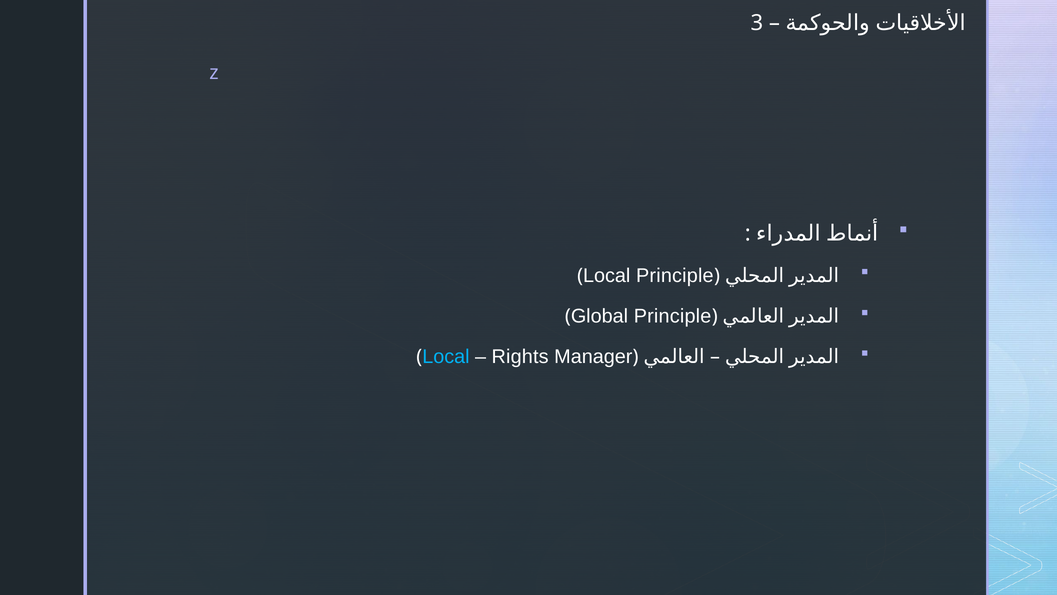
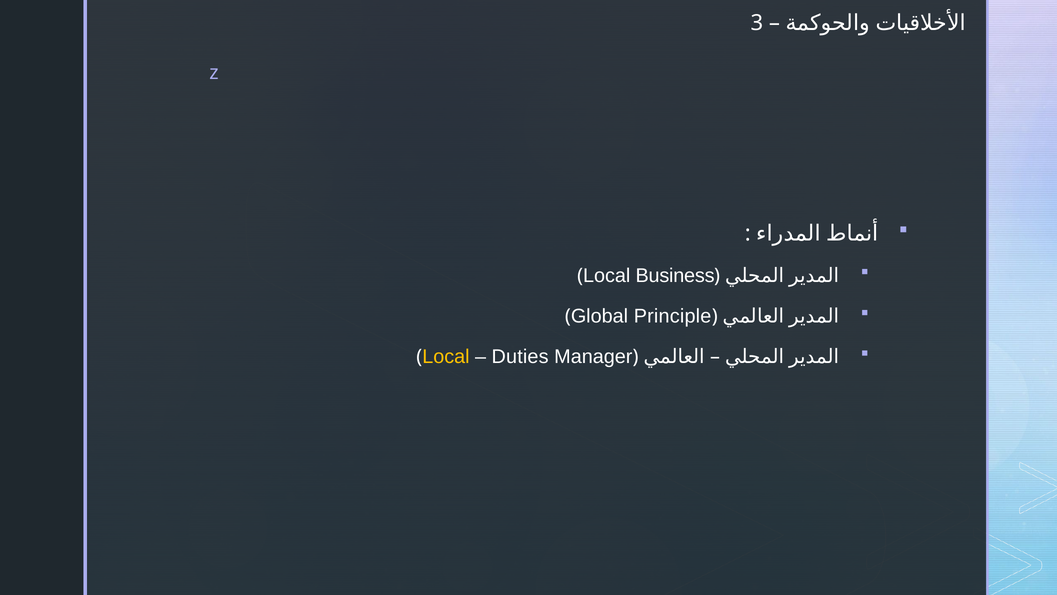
Local Principle: Principle -> Business (675, 275)
Local colour: light blue -> yellow (446, 357)
Rights: Rights -> Duties (520, 357)
